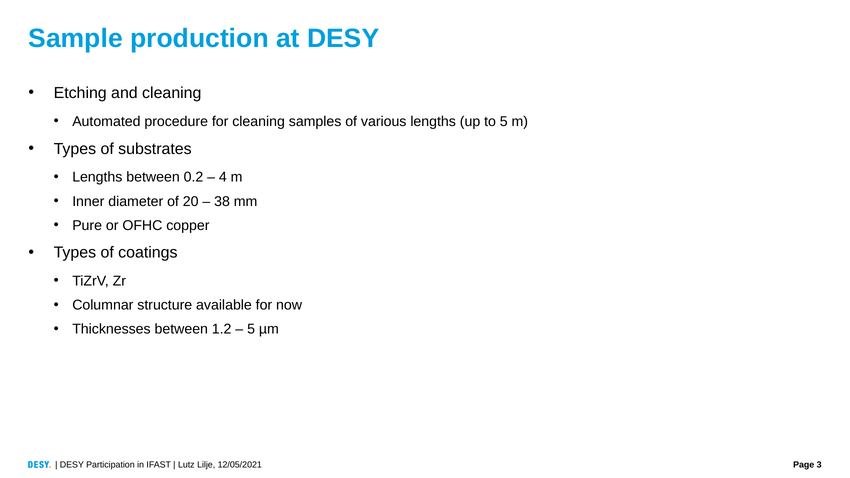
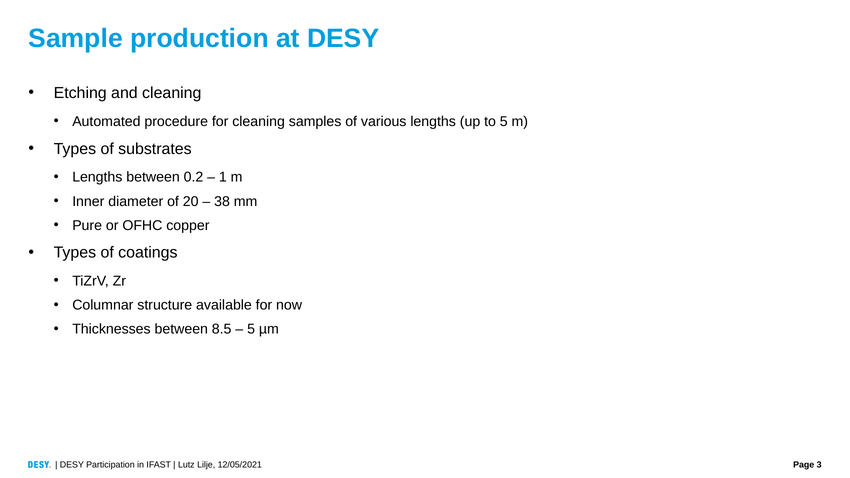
4: 4 -> 1 (223, 177)
1.2: 1.2 -> 8.5 (222, 329)
